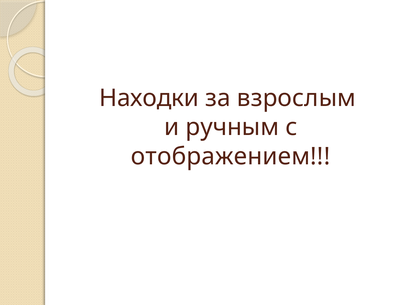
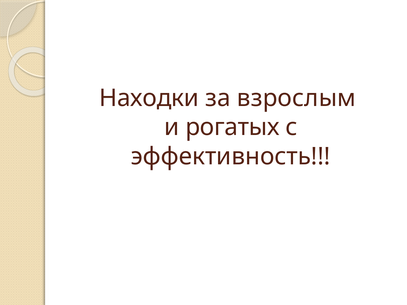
ручным: ручным -> рогатых (232, 127)
отображением: отображением -> эффективность (231, 157)
